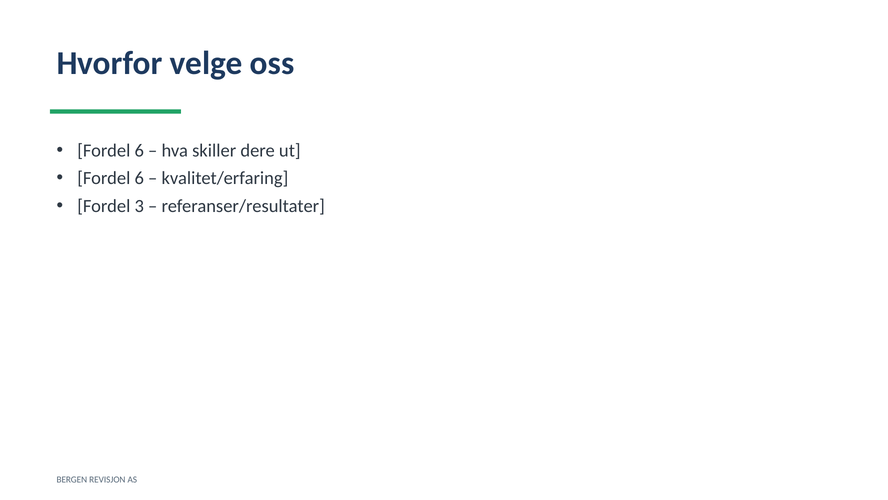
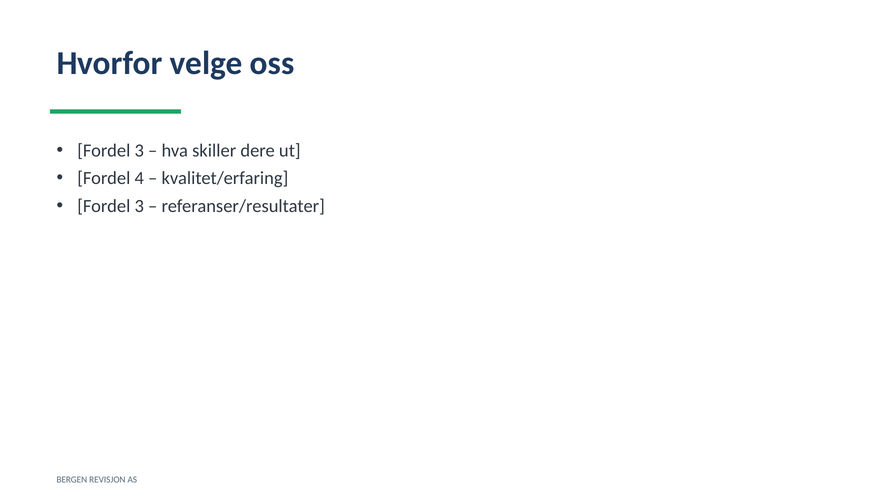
6: 6 -> 3 (139, 150)
6: 6 -> 4 (139, 178)
